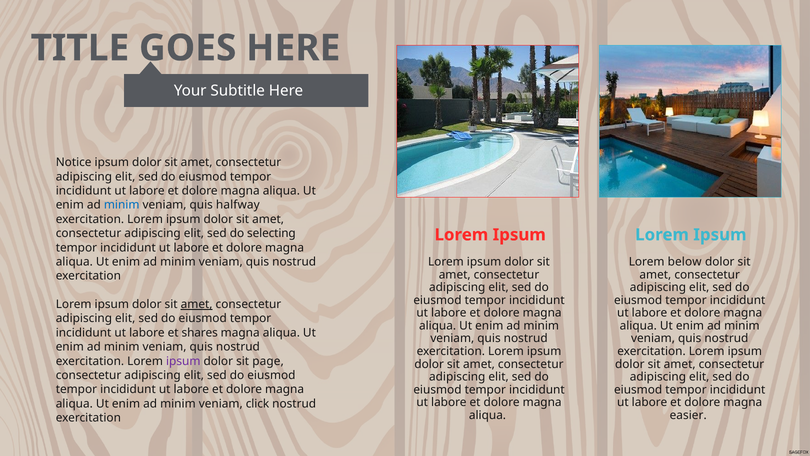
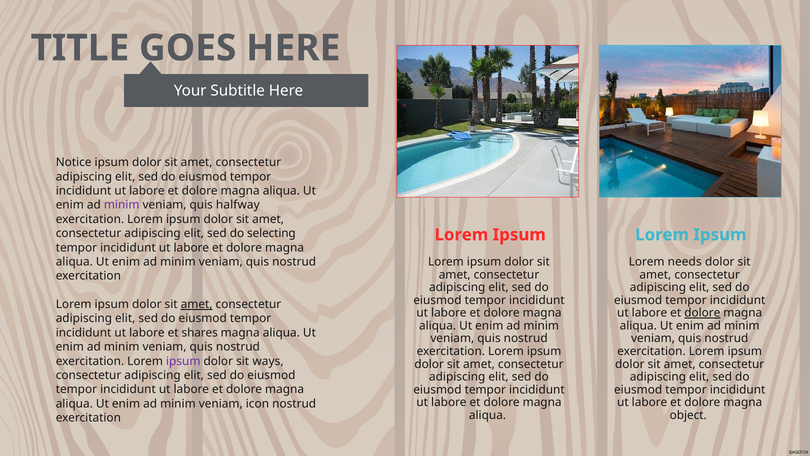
minim colour: blue -> purple (122, 205)
below: below -> needs (685, 262)
dolore underline: none -> present (702, 313)
page: page -> ways (268, 361)
click: click -> icon (257, 403)
easier: easier -> object (688, 415)
